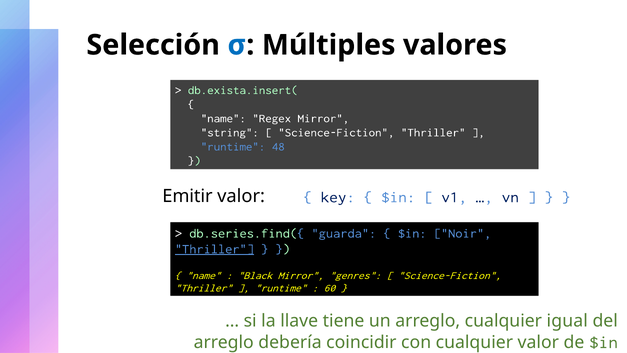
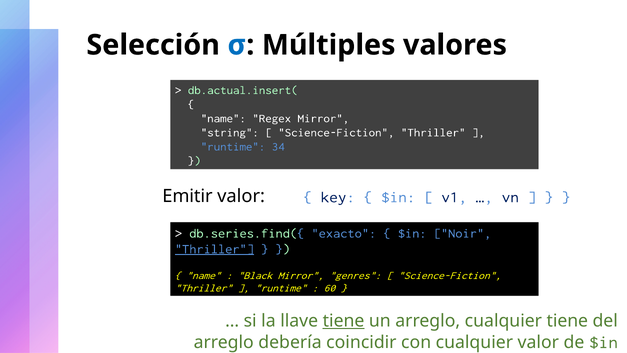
db.exista.insert(: db.exista.insert( -> db.actual.insert( (243, 90)
48: 48 -> 34 (278, 146)
guarda: guarda -> exacto (344, 233)
tiene underline: none -> present (344, 321)
cualquier igual: igual -> tiene (567, 321)
